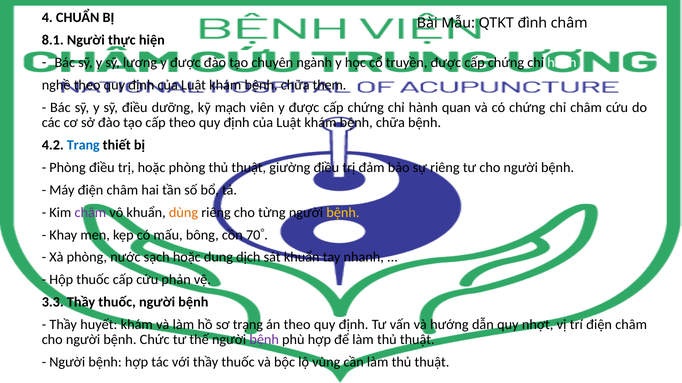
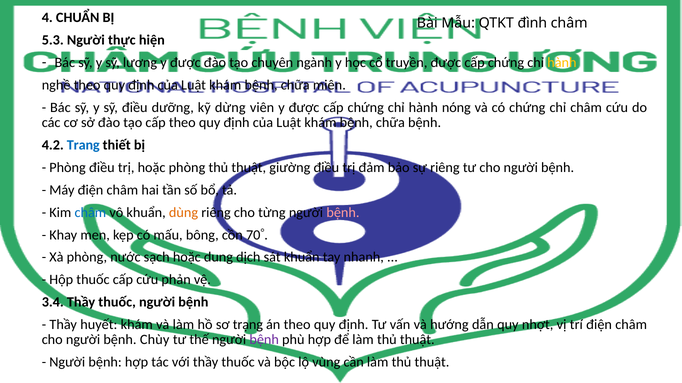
8.1: 8.1 -> 5.3 (53, 40)
hành colour: white -> yellow (562, 63)
them: them -> miên (329, 85)
mạch: mạch -> dừng (230, 108)
quan: quan -> nóng (456, 108)
châm colour: purple -> blue (90, 213)
bệnh colour: yellow -> pink (343, 213)
3.3: 3.3 -> 3.4 (53, 303)
Chức: Chức -> Chùy (155, 340)
